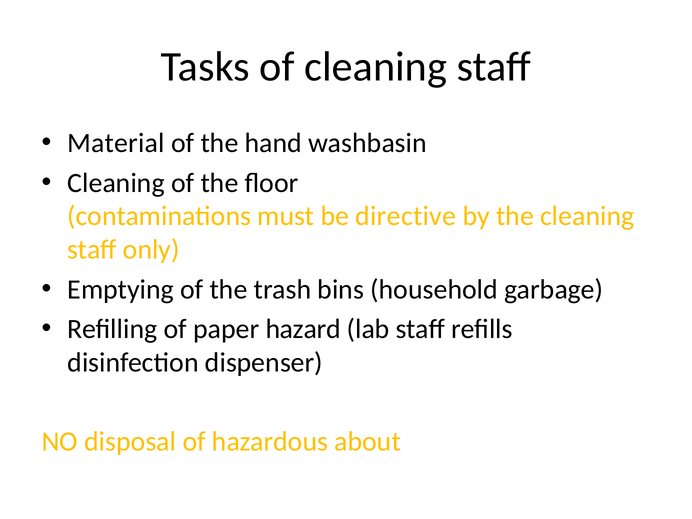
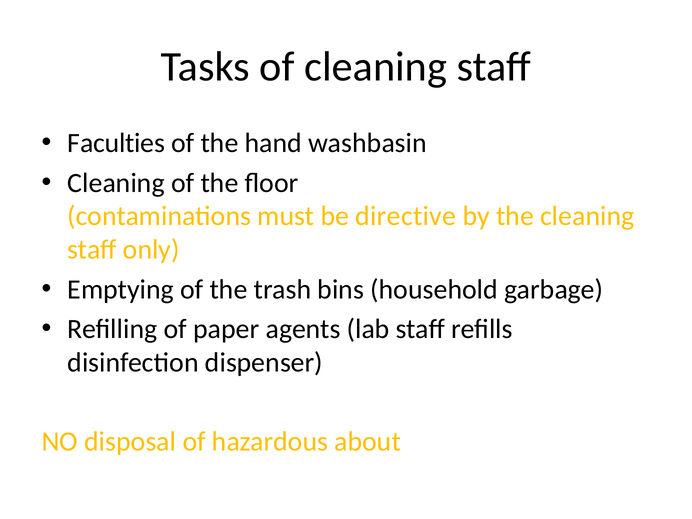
Material: Material -> Faculties (116, 143)
hazard: hazard -> agents (303, 329)
